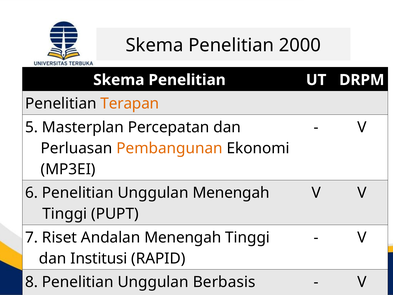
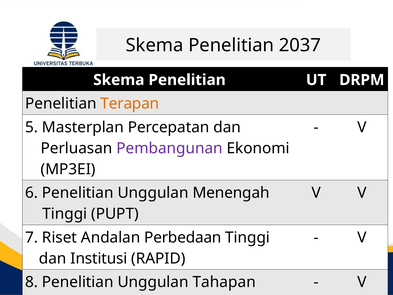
2000: 2000 -> 2037 (300, 45)
Pembangunan colour: orange -> purple (170, 148)
Andalan Menengah: Menengah -> Perbedaan (183, 237)
Berbasis: Berbasis -> Tahapan (224, 282)
